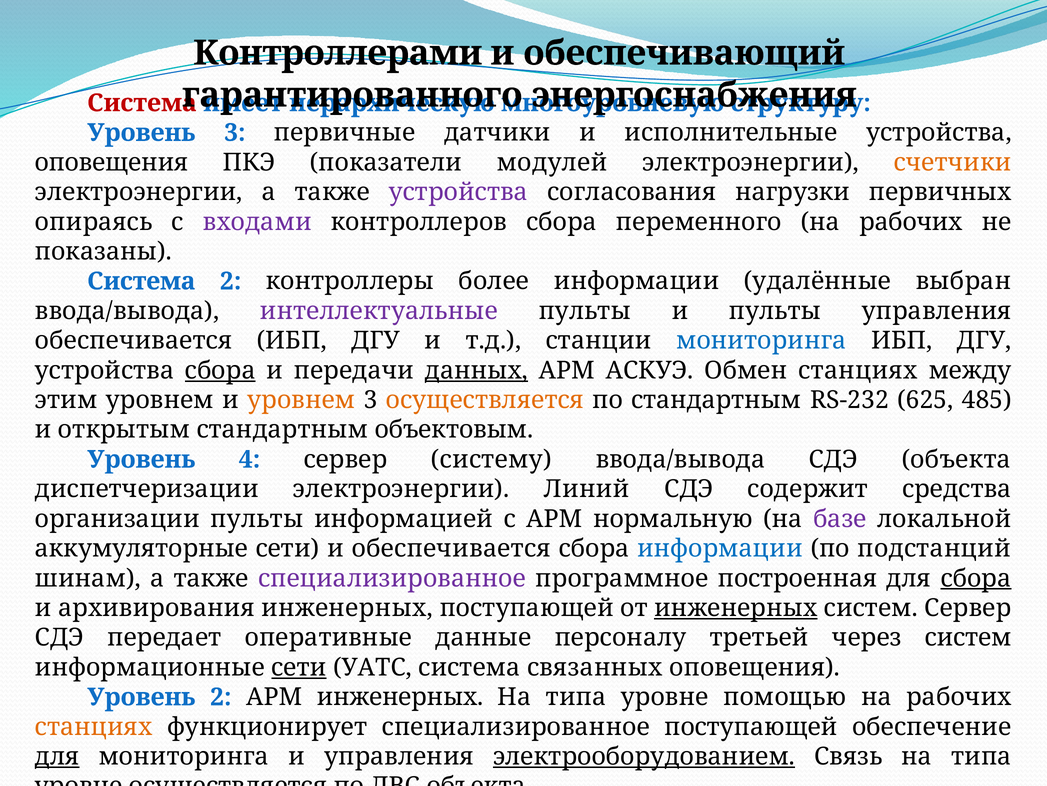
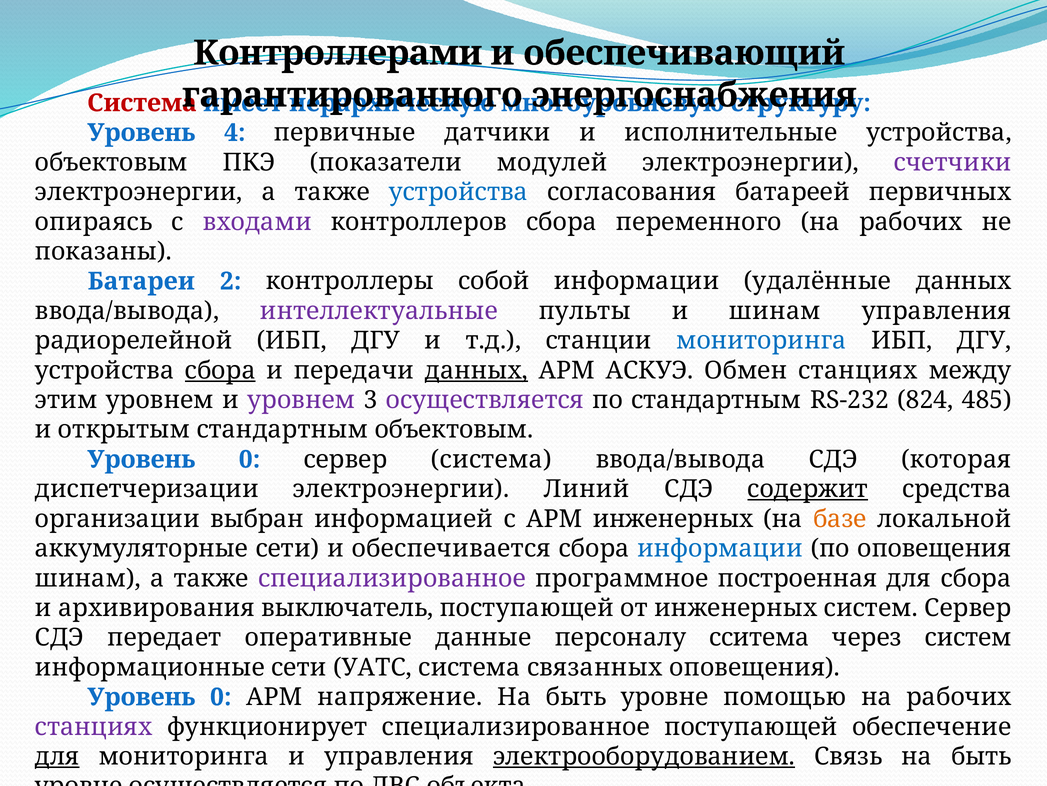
Уровень 3: 3 -> 4 (235, 133)
оповещения: оповещения -> объектовым (111, 162)
счетчики colour: orange -> purple (953, 162)
устройства colour: purple -> blue (458, 192)
нагрузки: нагрузки -> батареей (793, 192)
Система: Система -> Батареи (141, 281)
более: более -> собой (494, 281)
удалённые выбран: выбран -> данных (964, 281)
и пульты: пульты -> шинам (775, 311)
обеспечивается: обеспечивается -> радиорелейной (134, 340)
уровнем colour: orange -> purple (301, 400)
осуществляется colour: orange -> purple (485, 400)
625: 625 -> 824 (925, 400)
4: 4 -> 0 (250, 459)
сервер систему: систему -> система (491, 459)
СДЭ объекта: объекта -> которая (956, 459)
содержит underline: none -> present (808, 489)
организации пульты: пульты -> выбран (257, 518)
АРМ нормальную: нормальную -> инженерных (673, 518)
базе colour: purple -> orange (840, 518)
по подстанций: подстанций -> оповещения (934, 548)
сбора underline: present -> none (976, 578)
архивирования инженерных: инженерных -> выключатель (347, 607)
инженерных underline: present -> none (736, 607)
третьей: третьей -> сситема (759, 637)
сети underline: present -> none (299, 667)
2: 2 -> 0 (221, 697)
АРМ инженерных: инженерных -> напряжение (400, 697)
типа: типа -> быть (576, 697)
станциях colour: orange -> purple (94, 726)
Связь на типа: типа -> быть (981, 756)
